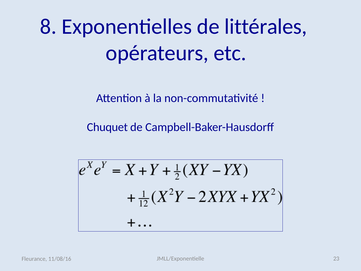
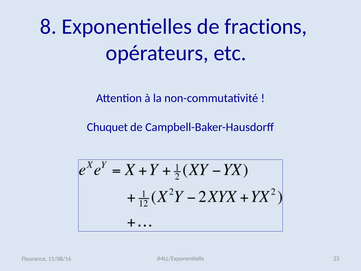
littérales: littérales -> fractions (266, 27)
